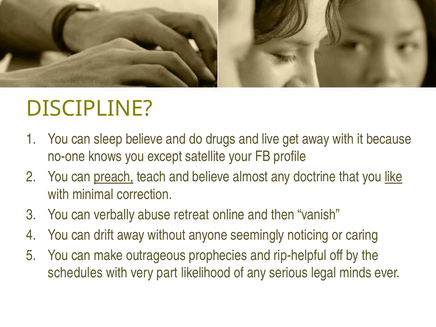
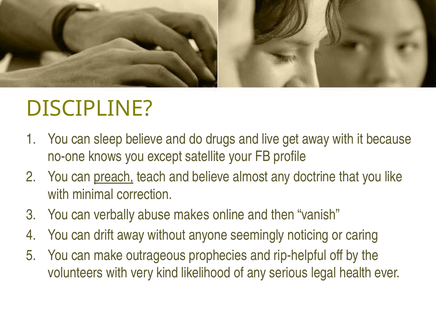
like underline: present -> none (394, 177)
retreat: retreat -> makes (192, 215)
schedules: schedules -> volunteers (75, 273)
part: part -> kind (167, 273)
minds: minds -> health (355, 273)
